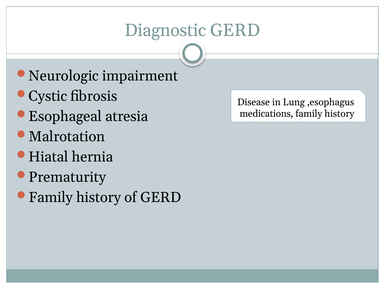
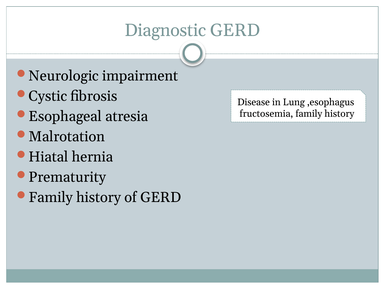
medications: medications -> fructosemia (266, 114)
